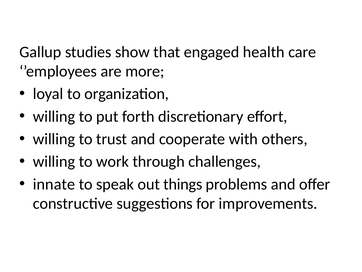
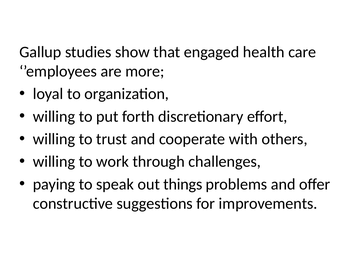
innate: innate -> paying (54, 184)
